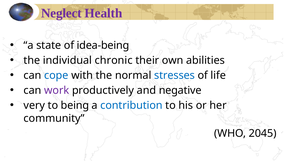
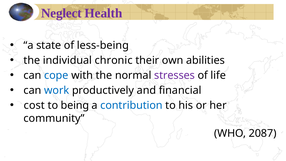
idea-being: idea-being -> less-being (103, 45)
stresses colour: blue -> purple (175, 75)
work colour: purple -> blue (57, 90)
negative: negative -> financial (180, 90)
very: very -> cost (34, 105)
2045: 2045 -> 2087 (263, 133)
